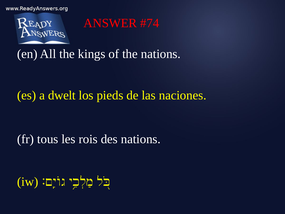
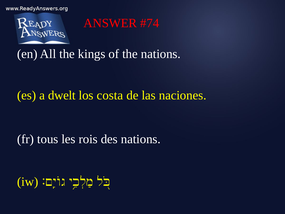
pieds: pieds -> costa (110, 95)
